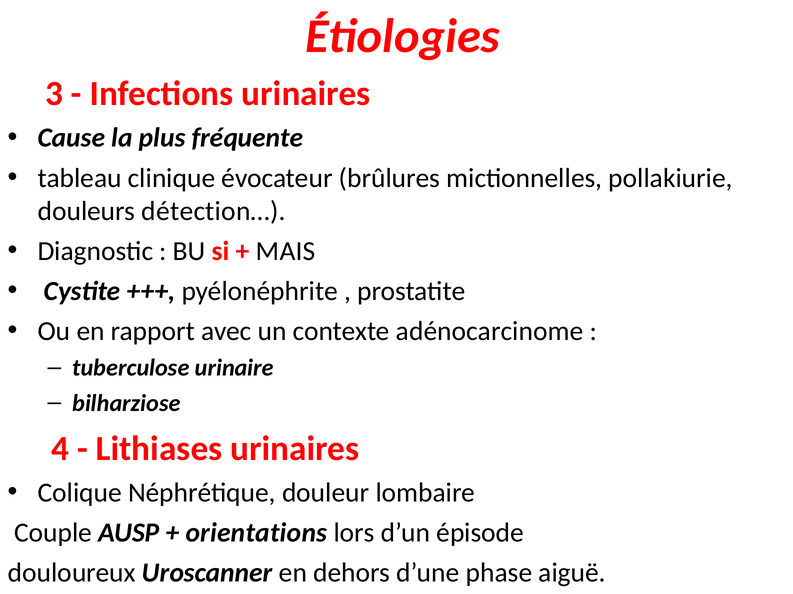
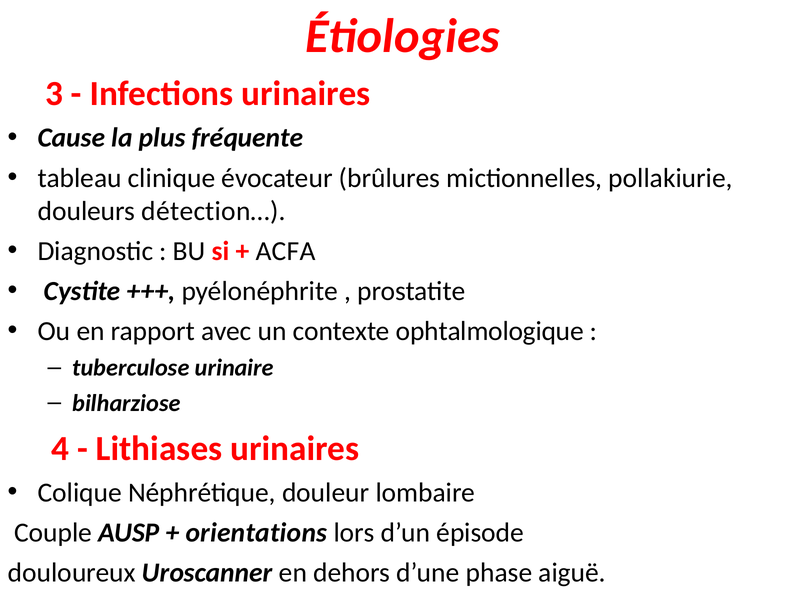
MAIS: MAIS -> ACFA (286, 251)
adénocarcinome: adénocarcinome -> ophtalmologique (490, 331)
